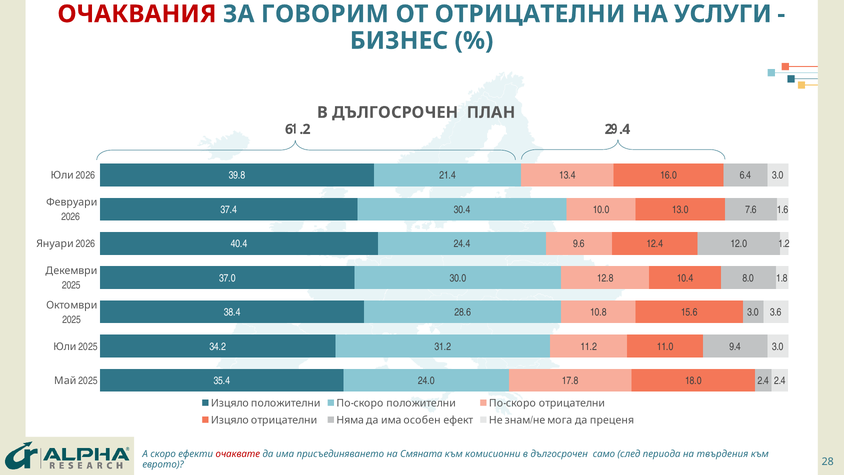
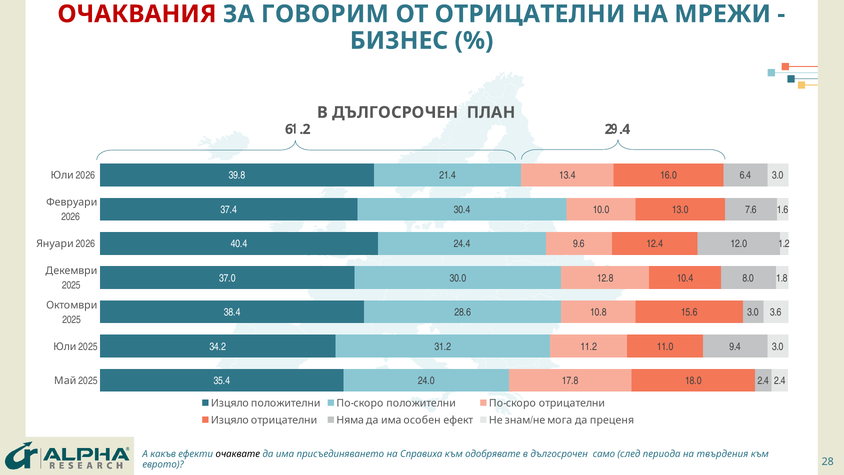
УСЛУГИ: УСЛУГИ -> МРЕЖИ (723, 14)
А скоро: скоро -> какъв (163, 454)
очаквате colour: red -> black (238, 454)
Смяната: Смяната -> Справиха (421, 454)
комисионни: комисионни -> одобрявате (493, 454)
